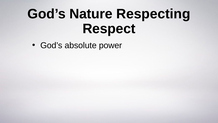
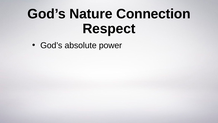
Respecting: Respecting -> Connection (153, 14)
